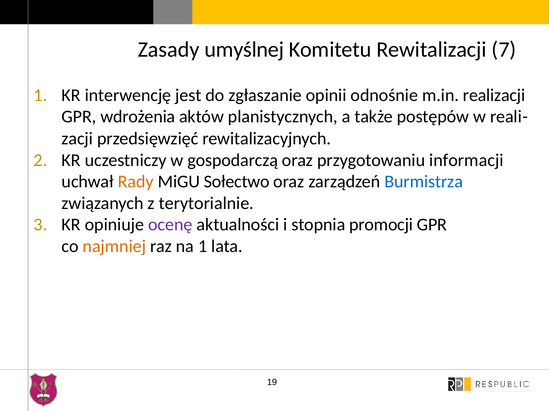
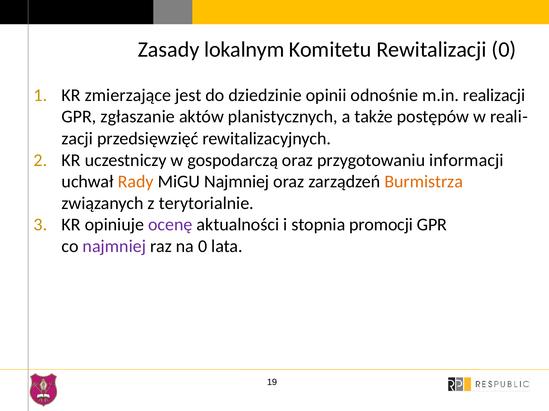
umyślnej: umyślnej -> lokalnym (244, 50)
Rewitalizacji 7: 7 -> 0 (504, 50)
interwencję: interwencję -> zmierzające (128, 95)
zgłaszanie: zgłaszanie -> dziedzinie (265, 95)
wdrożenia: wdrożenia -> zgłaszanie (138, 117)
MiGU Sołectwo: Sołectwo -> Najmniej (237, 182)
Burmistrza colour: blue -> orange (424, 182)
najmniej colour: orange -> purple (114, 247)
na 1: 1 -> 0 (203, 247)
